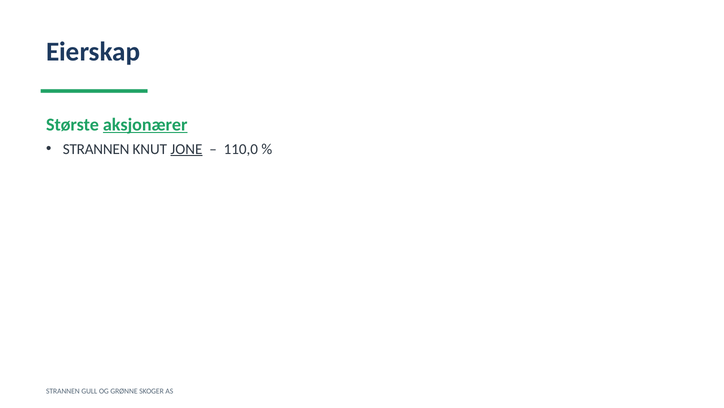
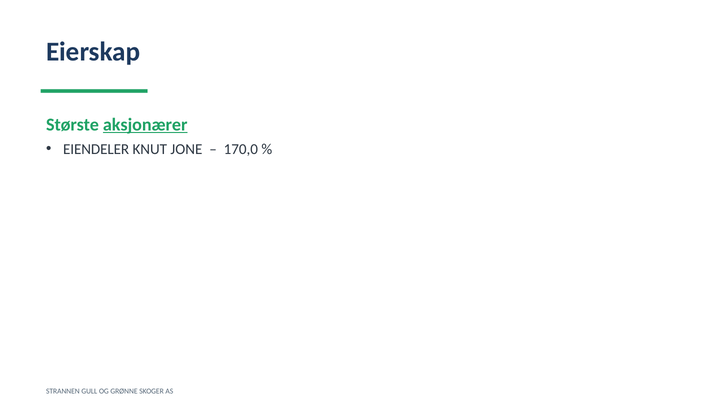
STRANNEN: STRANNEN -> EIENDELER (96, 149)
JONE underline: present -> none (186, 149)
110,0: 110,0 -> 170,0 (241, 149)
